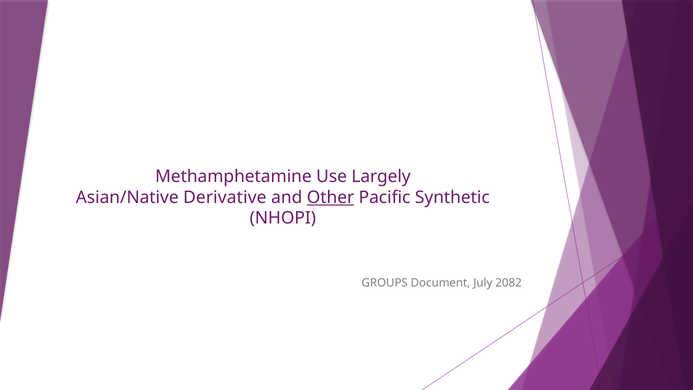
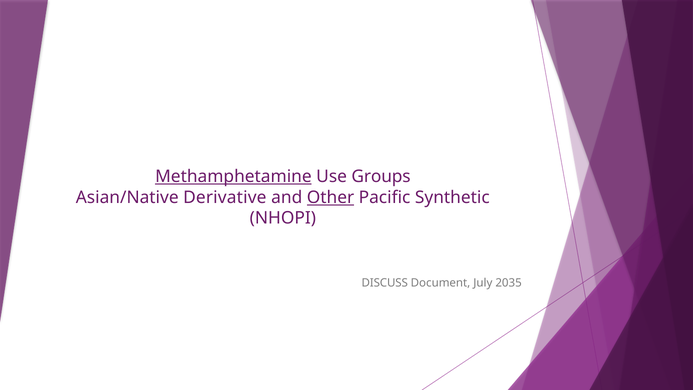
Methamphetamine underline: none -> present (233, 177)
Largely: Largely -> Groups (381, 177)
GROUPS: GROUPS -> DISCUSS (385, 283)
2082: 2082 -> 2035 (509, 283)
